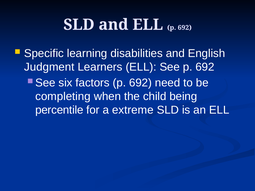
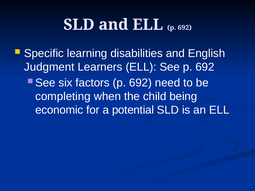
percentile: percentile -> economic (59, 110)
extreme: extreme -> potential (133, 110)
